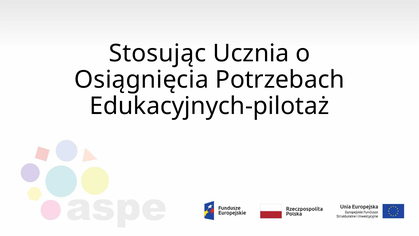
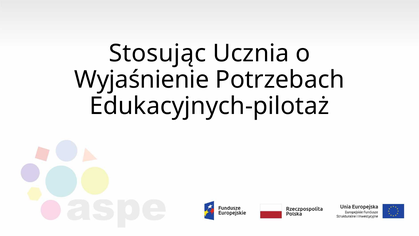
Osiągnięcia: Osiągnięcia -> Wyjaśnienie (142, 80)
